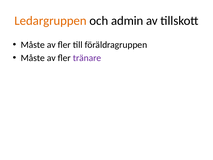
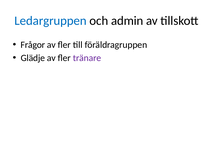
Ledargruppen colour: orange -> blue (51, 21)
Måste: Måste -> Frågor (33, 45)
Måste: Måste -> Glädje (33, 58)
